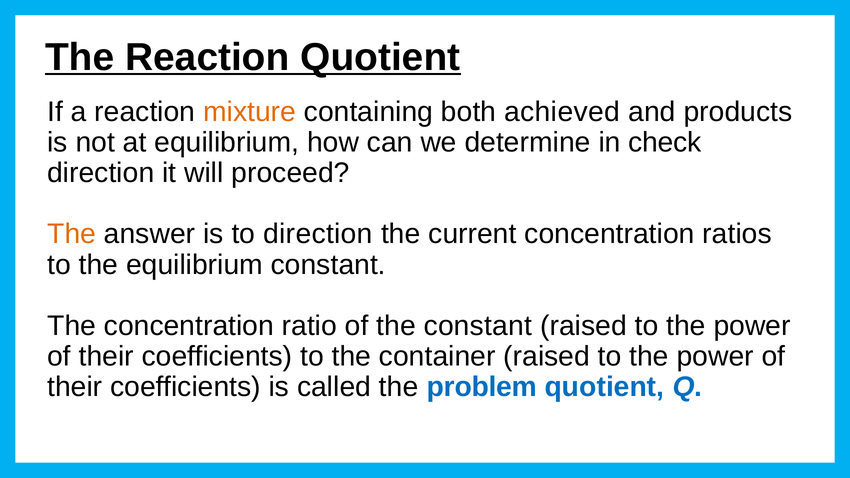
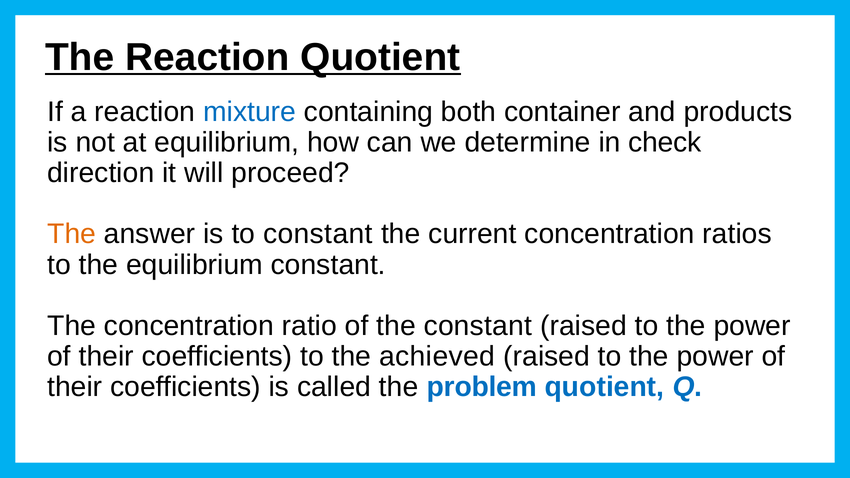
mixture colour: orange -> blue (250, 112)
achieved: achieved -> container (562, 112)
to direction: direction -> constant (318, 234)
container: container -> achieved (437, 357)
